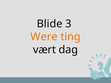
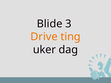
Were: Were -> Drive (44, 37)
vært: vært -> uker (44, 50)
